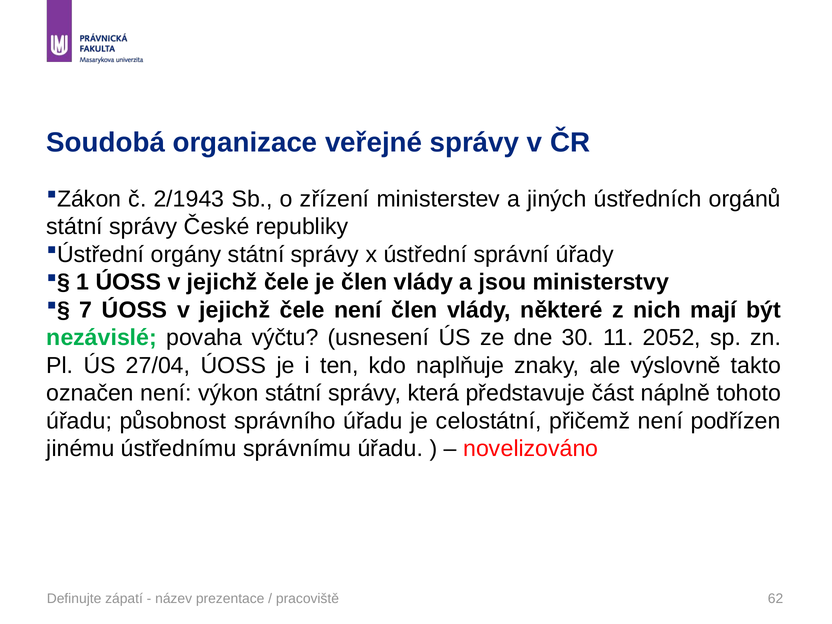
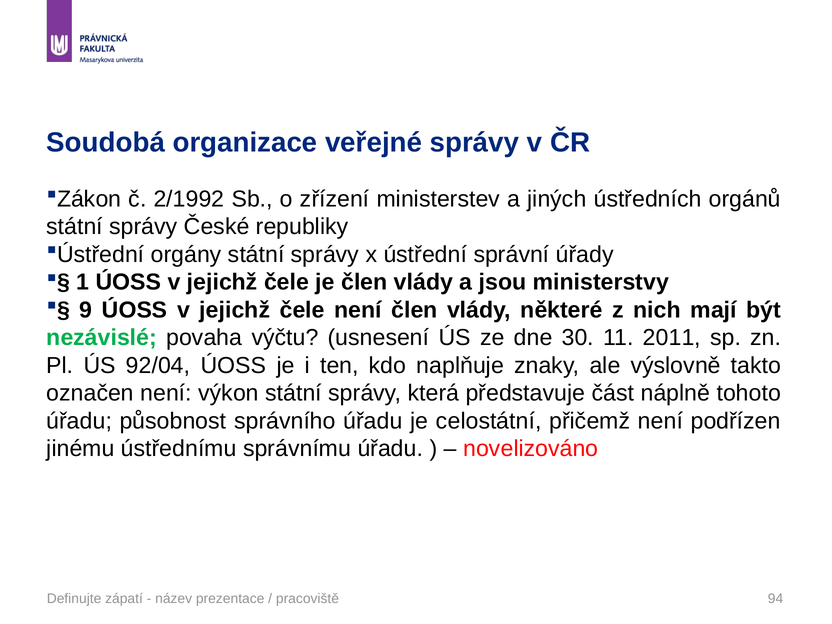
2/1943: 2/1943 -> 2/1992 (189, 199)
7: 7 -> 9 (86, 310)
2052: 2052 -> 2011 (672, 338)
27/04: 27/04 -> 92/04 (158, 366)
62: 62 -> 94 (776, 599)
